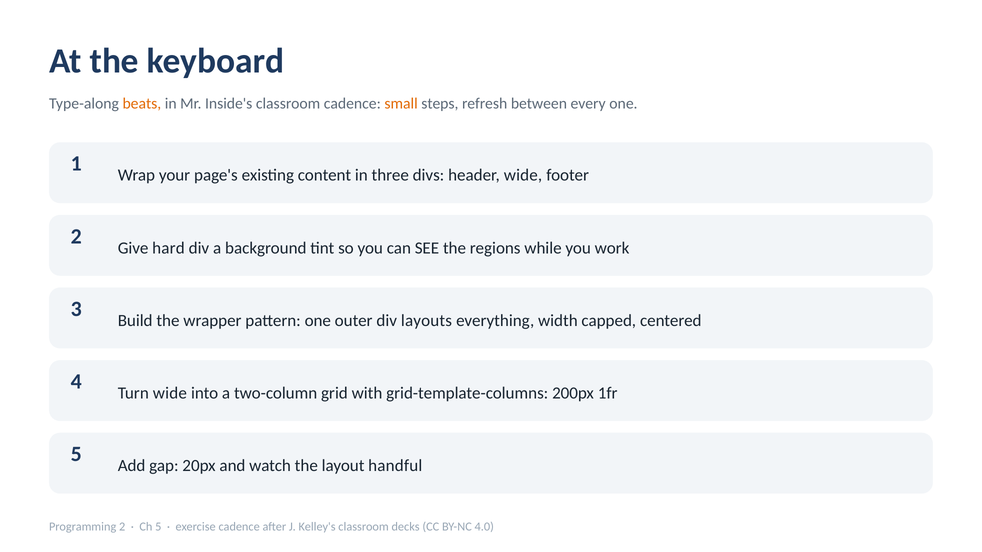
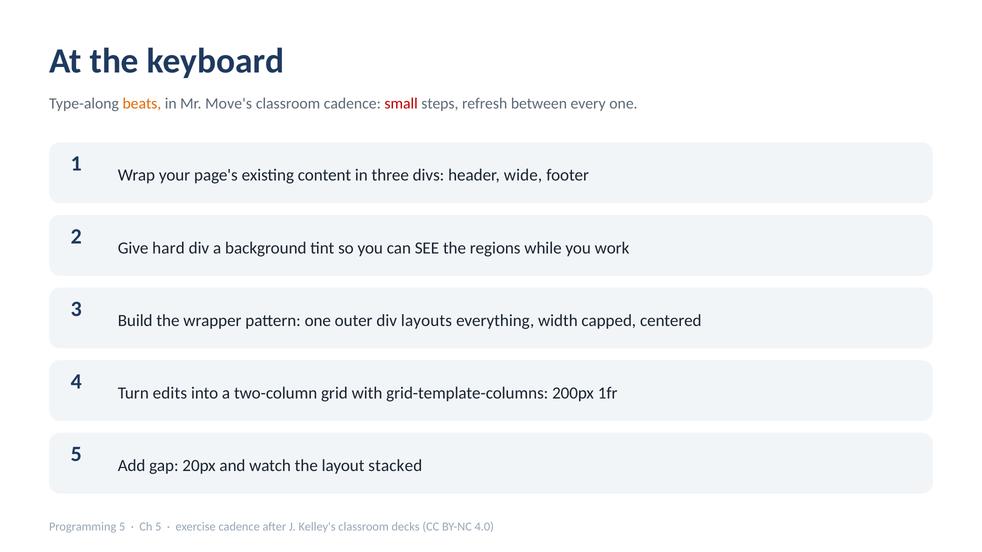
Inside's: Inside's -> Move's (229, 104)
small colour: orange -> red (401, 104)
Turn wide: wide -> edits (170, 393)
handful: handful -> stacked (395, 466)
Programming 2: 2 -> 5 (122, 527)
